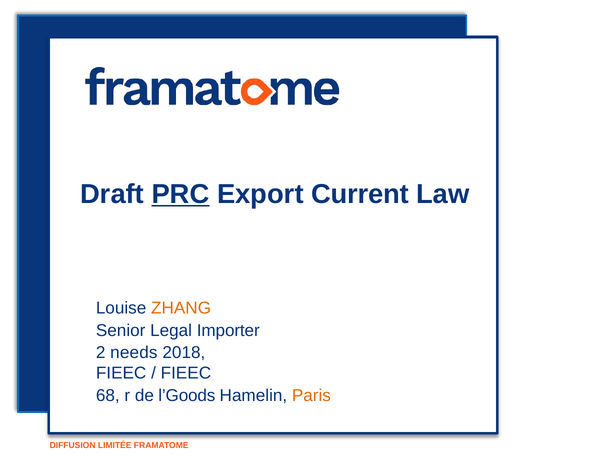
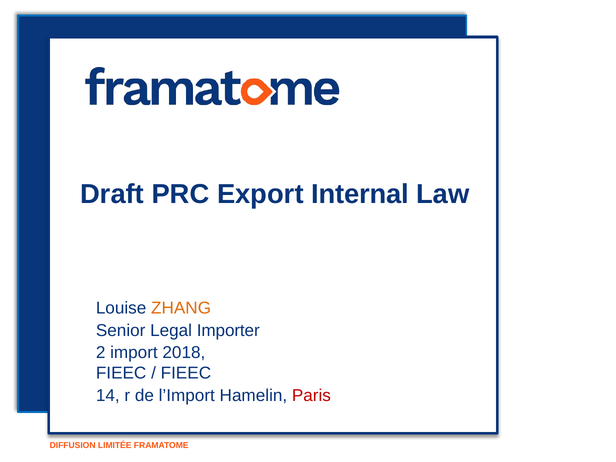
PRC underline: present -> none (181, 194)
Current: Current -> Internal (360, 194)
needs: needs -> import (134, 353)
68: 68 -> 14 (108, 395)
l’Goods: l’Goods -> l’Import (187, 395)
Paris colour: orange -> red (311, 395)
